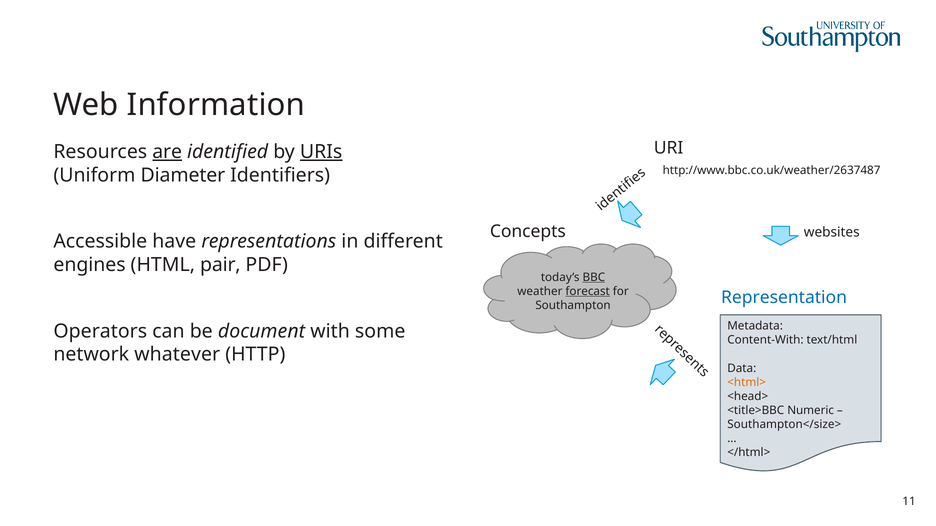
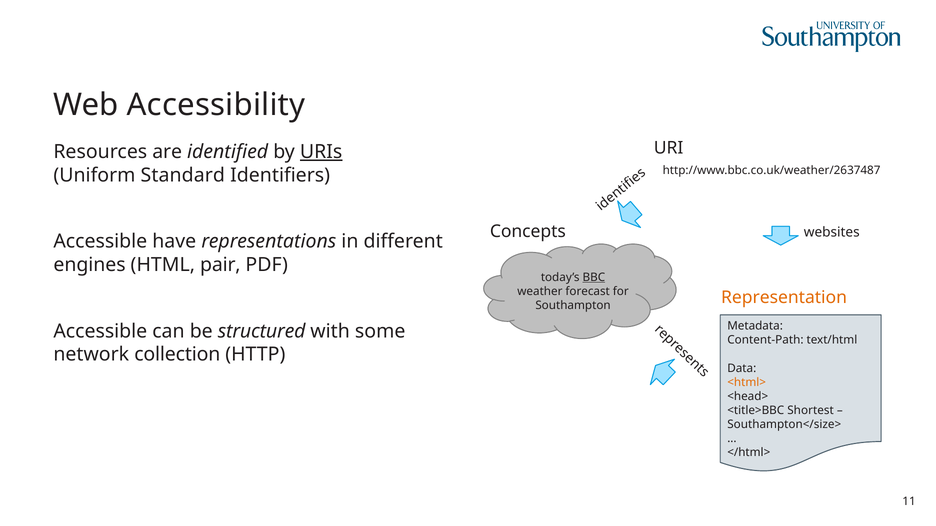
Information: Information -> Accessibility (216, 105)
are underline: present -> none (167, 152)
Diameter: Diameter -> Standard (183, 175)
forecast underline: present -> none (588, 292)
Representation colour: blue -> orange (784, 298)
Operators: Operators -> Accessible (100, 331)
document: document -> structured (262, 331)
Content-With: Content-With -> Content-Path (765, 340)
whatever: whatever -> collection (177, 355)
Numeric: Numeric -> Shortest (811, 411)
